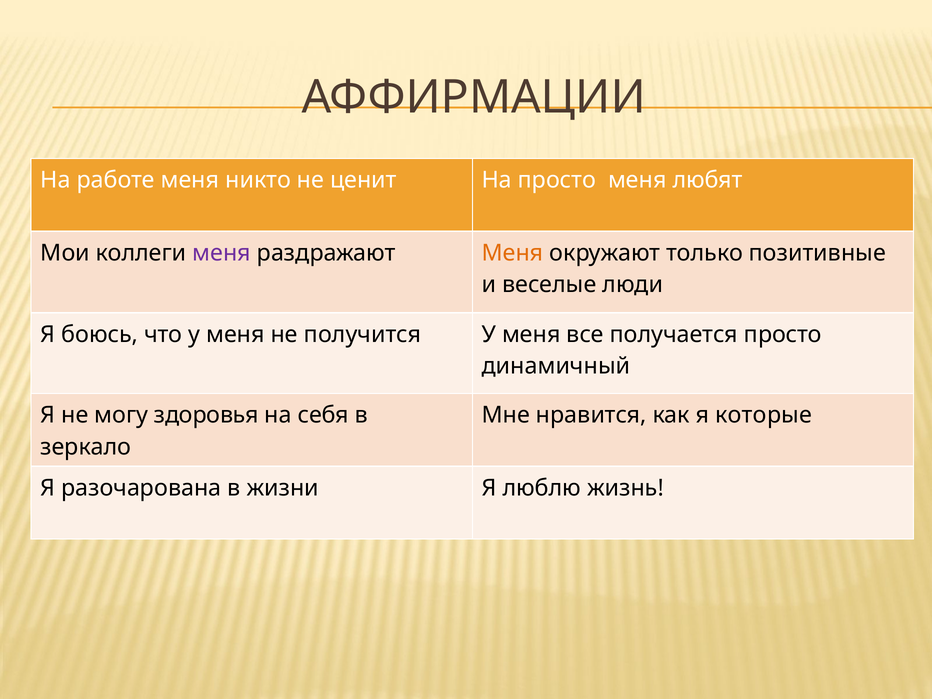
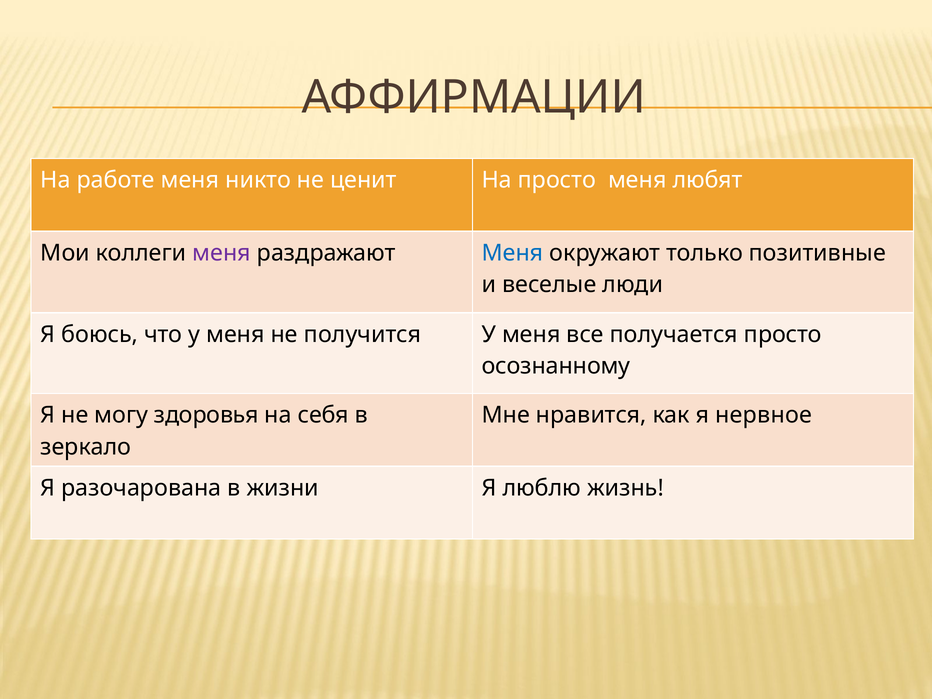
Меня colour: orange -> blue (513, 253)
динамичный: динамичный -> осознанному (556, 366)
которые: которые -> нервное (764, 415)
